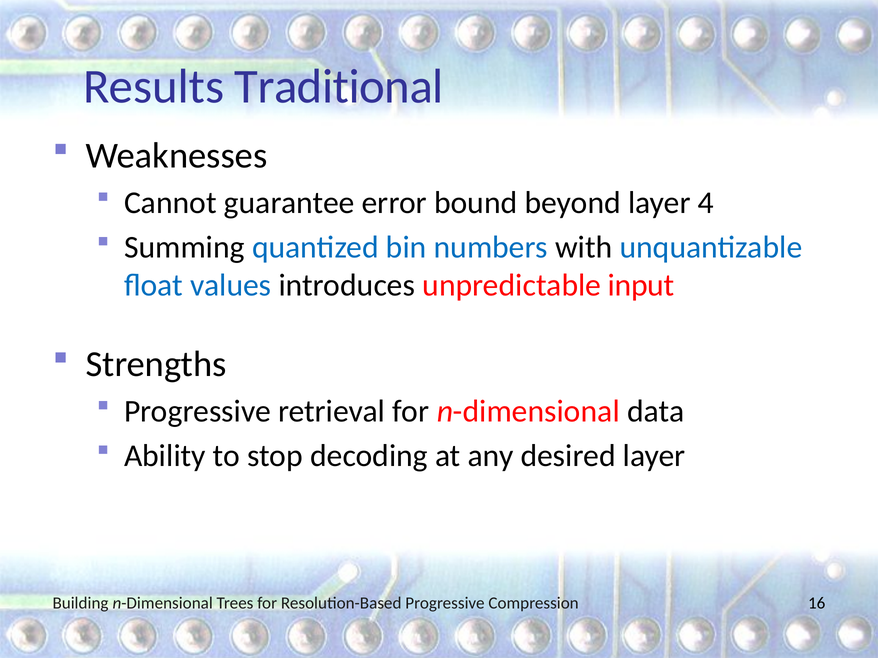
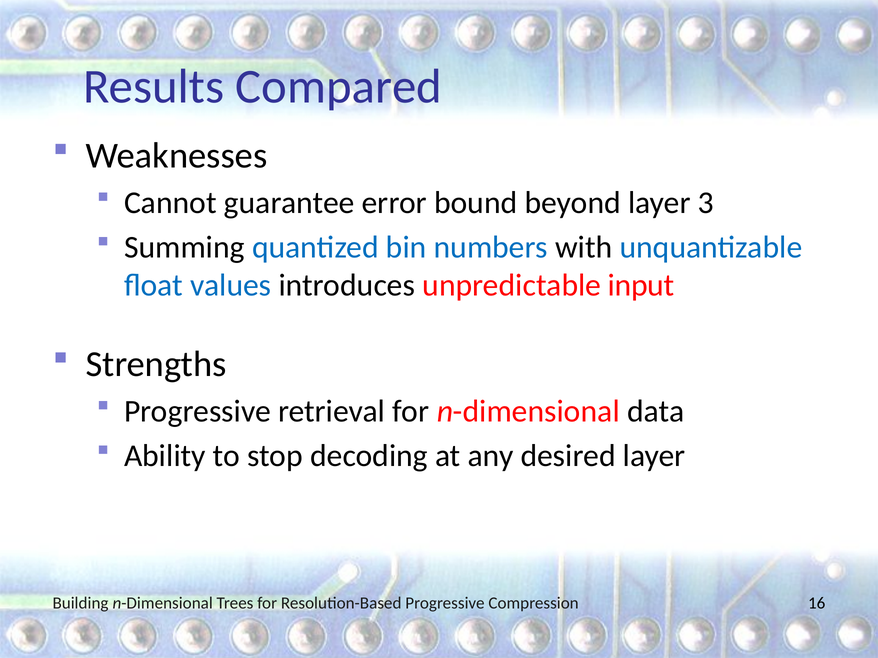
Traditional: Traditional -> Compared (339, 87)
4: 4 -> 3 (706, 203)
